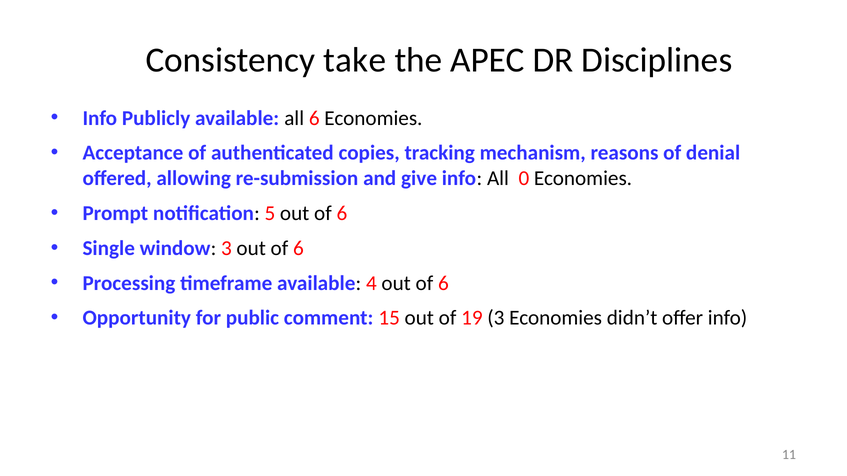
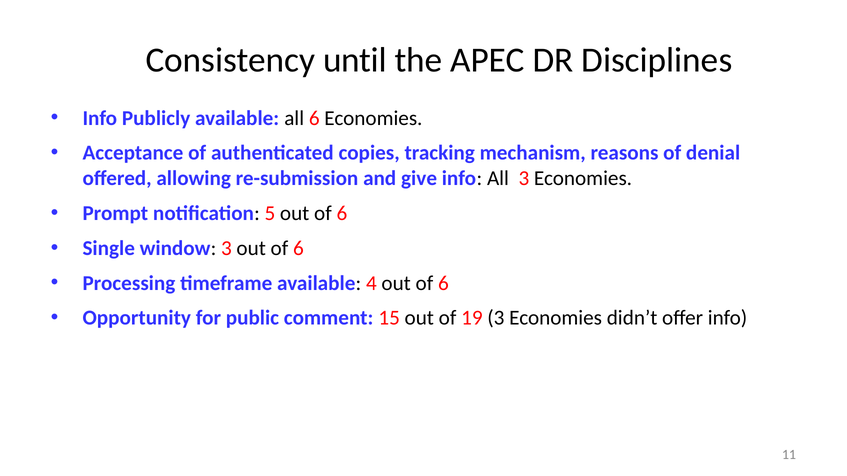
take: take -> until (355, 60)
All 0: 0 -> 3 (524, 179)
